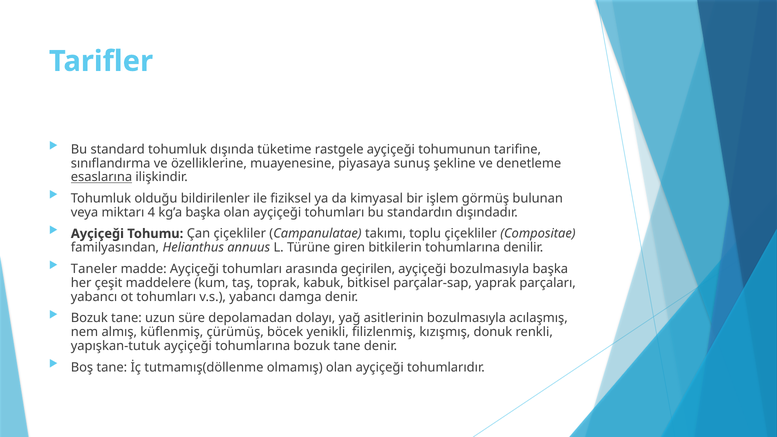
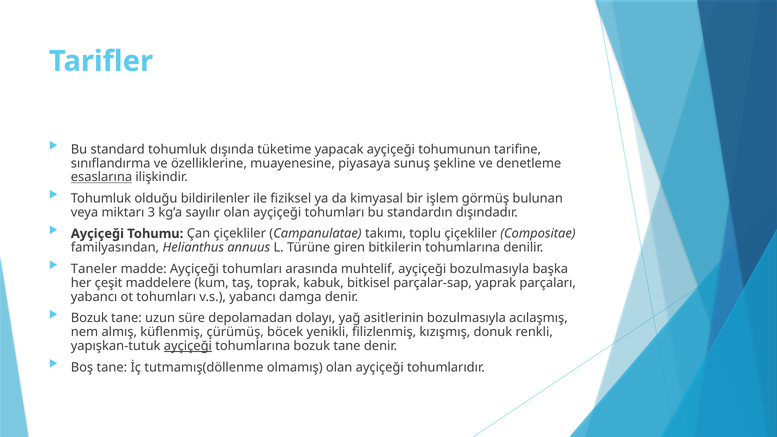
rastgele: rastgele -> yapacak (339, 149)
4: 4 -> 3 (151, 212)
kg’a başka: başka -> sayılır (203, 212)
geçirilen: geçirilen -> muhtelif (368, 269)
ayçiçeği underline: none -> present (188, 346)
